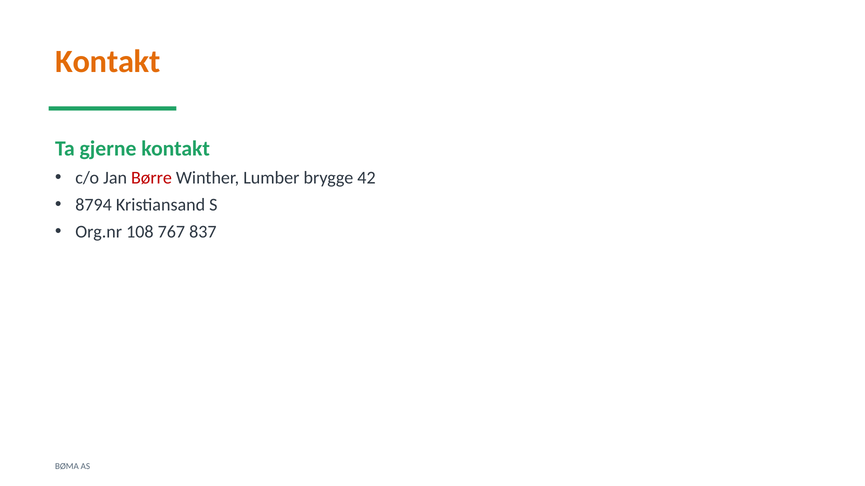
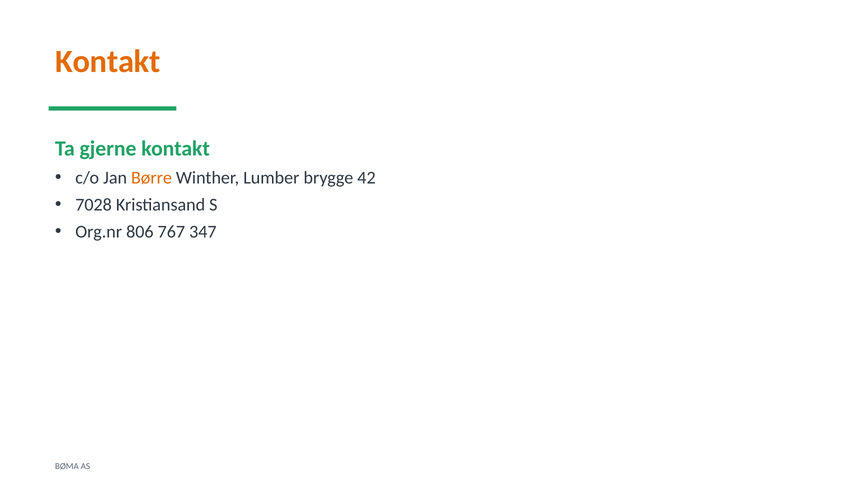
Børre colour: red -> orange (151, 178)
8794: 8794 -> 7028 (94, 205)
108: 108 -> 806 (140, 232)
837: 837 -> 347 (203, 232)
